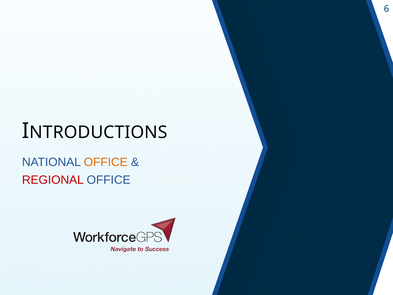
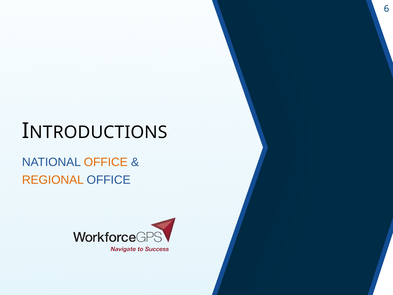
REGIONAL colour: red -> orange (53, 180)
